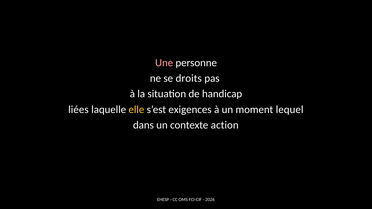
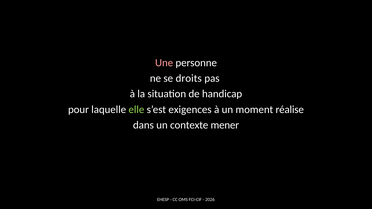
liées: liées -> pour (78, 110)
elle colour: yellow -> light green (136, 110)
lequel: lequel -> réalise (290, 110)
action: action -> mener (225, 125)
